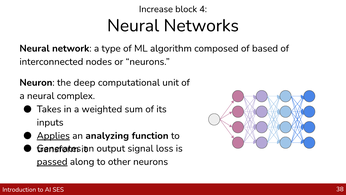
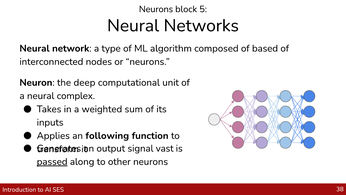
Increase: Increase -> Neurons (156, 9)
4: 4 -> 5 (203, 9)
Applies underline: present -> none (53, 135)
analyzing: analyzing -> following (107, 135)
loss: loss -> vast (165, 148)
